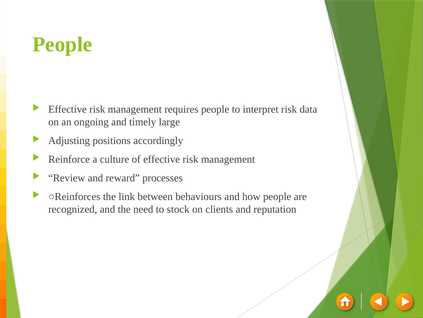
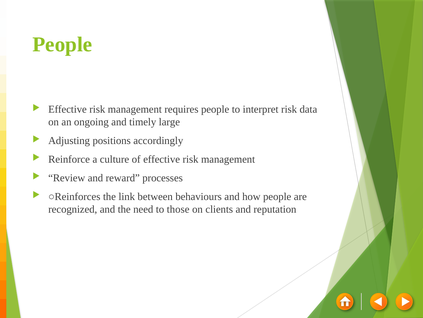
stock: stock -> those (178, 209)
